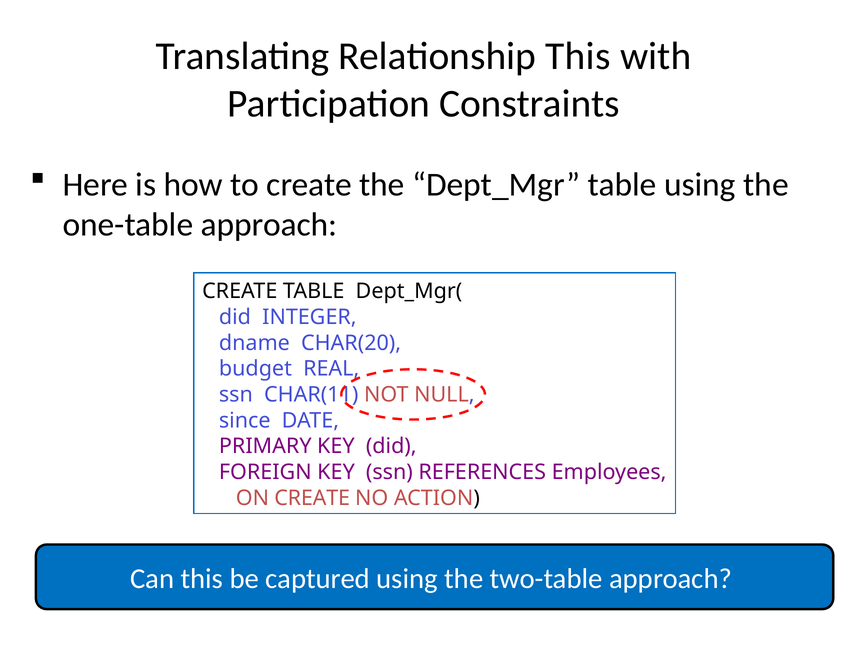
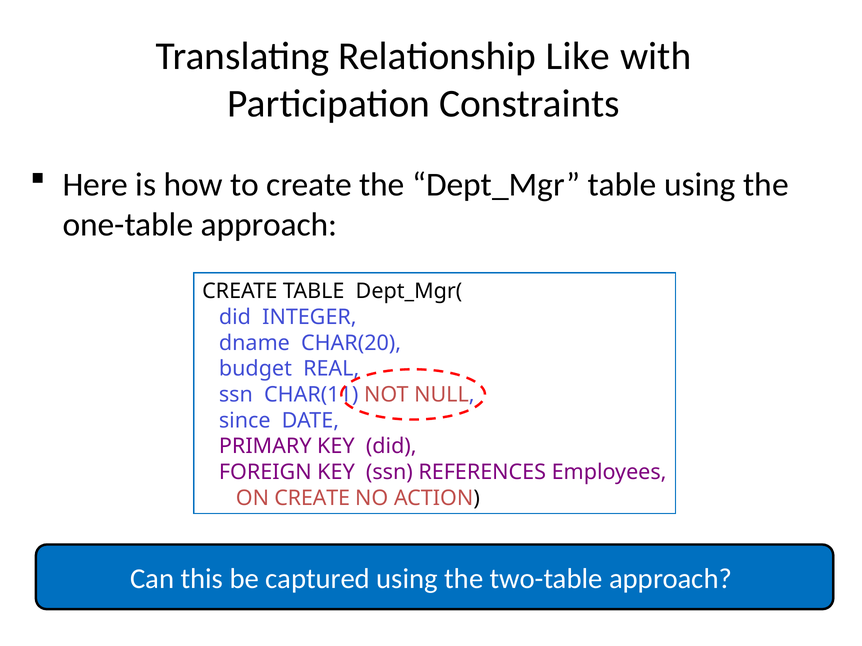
Relationship This: This -> Like (578, 56)
